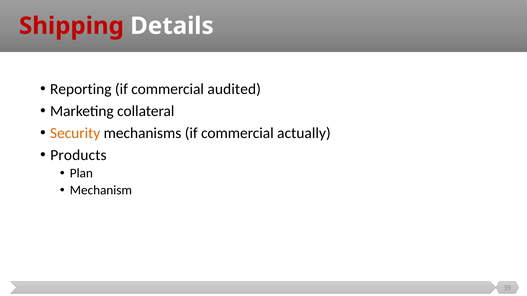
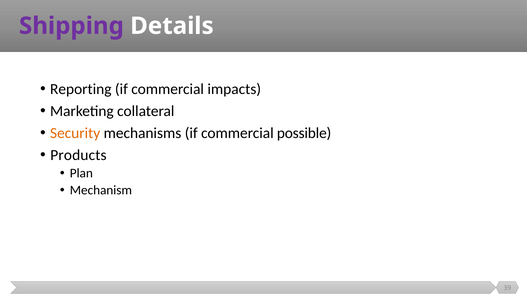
Shipping colour: red -> purple (71, 26)
audited: audited -> impacts (234, 89)
actually: actually -> possible (304, 133)
